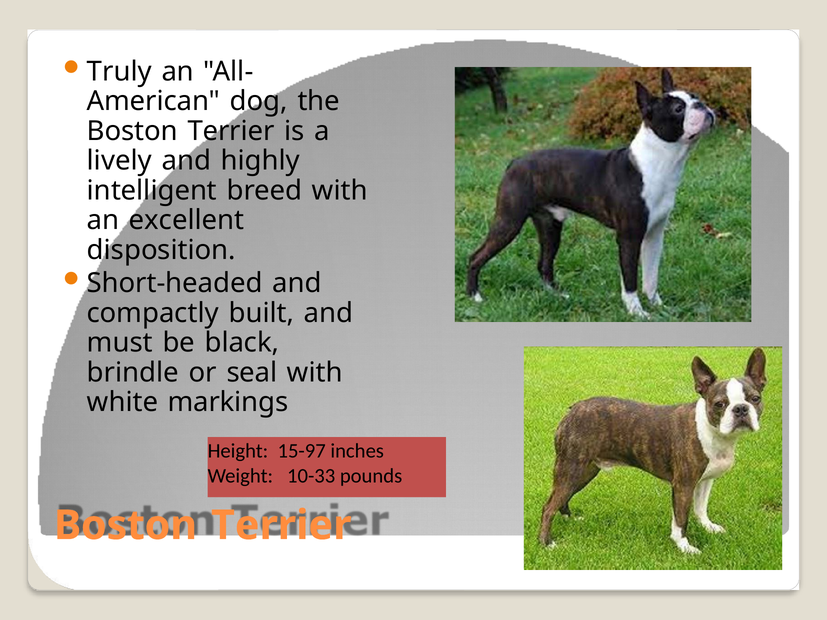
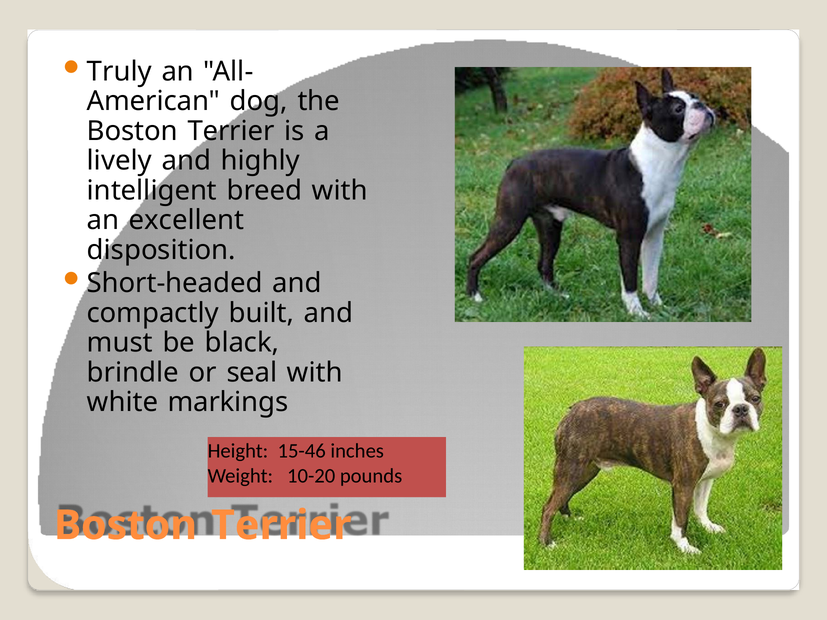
15-97: 15-97 -> 15-46 (302, 451)
10-33: 10-33 -> 10-20 (311, 476)
